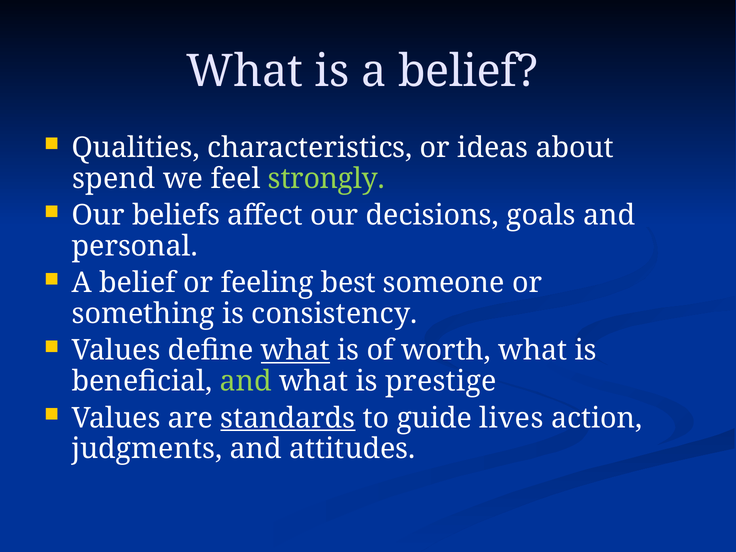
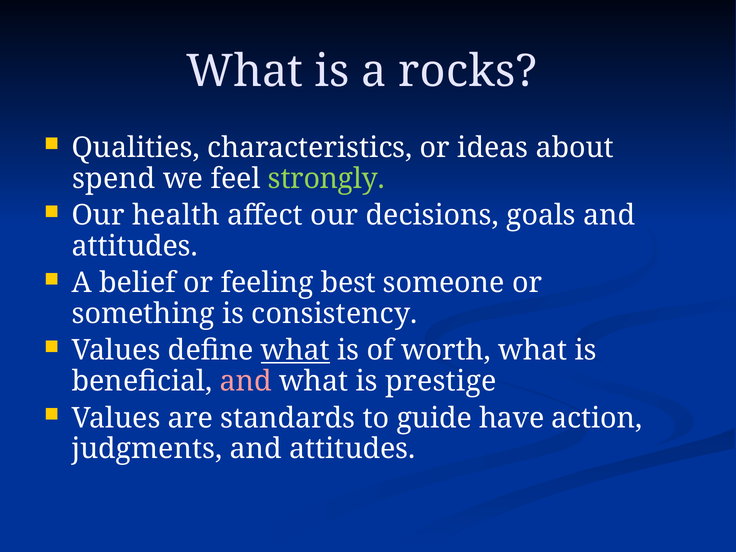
is a belief: belief -> rocks (468, 71)
beliefs: beliefs -> health (176, 215)
personal: personal -> attitudes (135, 246)
and colour: light green -> pink (246, 381)
standards underline: present -> none (288, 418)
lives: lives -> have (512, 418)
